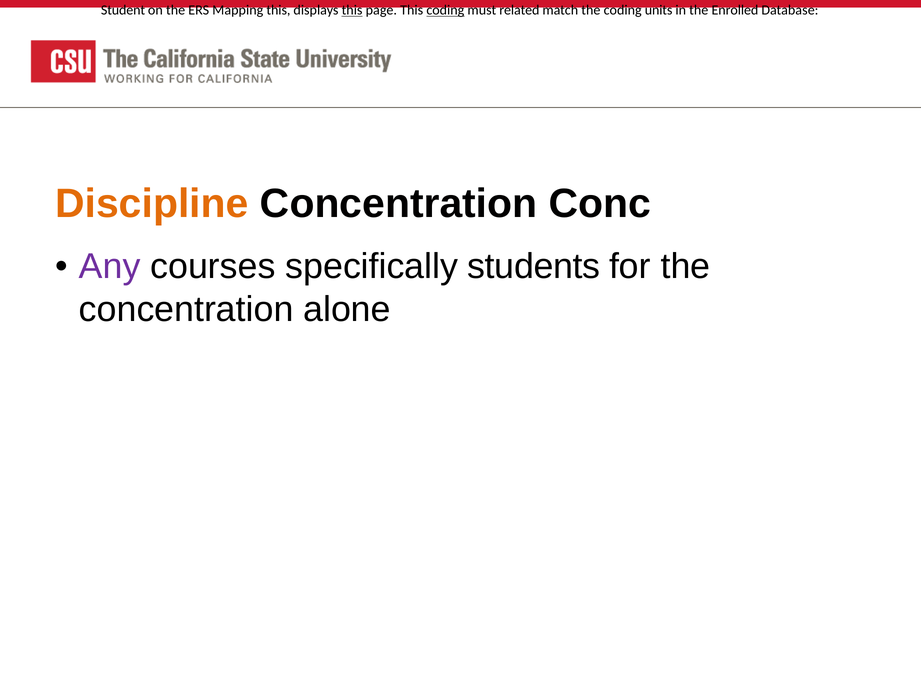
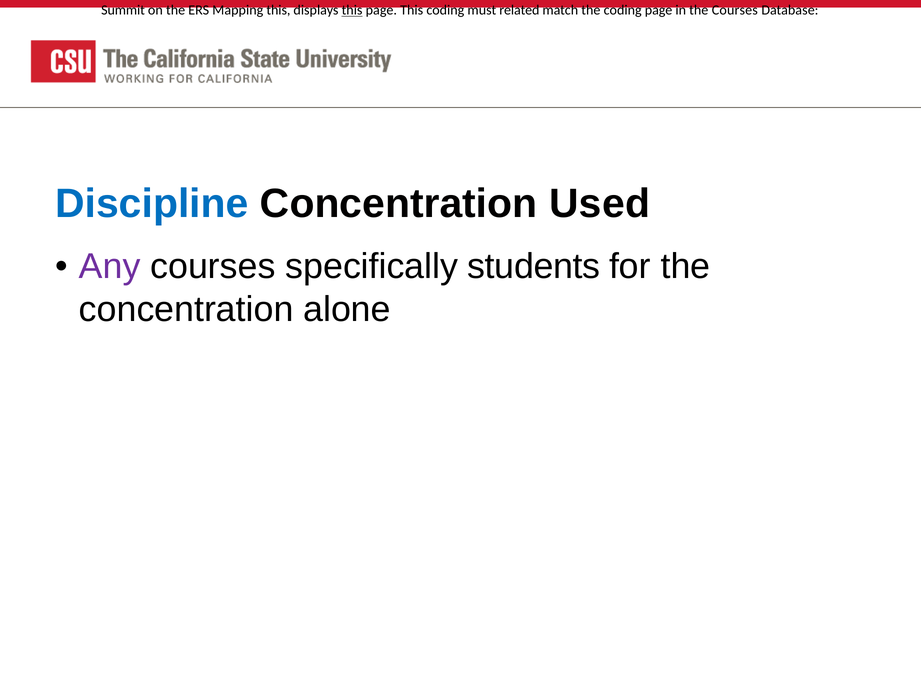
Student: Student -> Summit (123, 10)
coding underline: present -> none (445, 10)
coding units: units -> page (659, 10)
the Enrolled: Enrolled -> Courses (735, 10)
Discipline colour: orange -> blue (152, 204)
Conc: Conc -> Used (600, 204)
